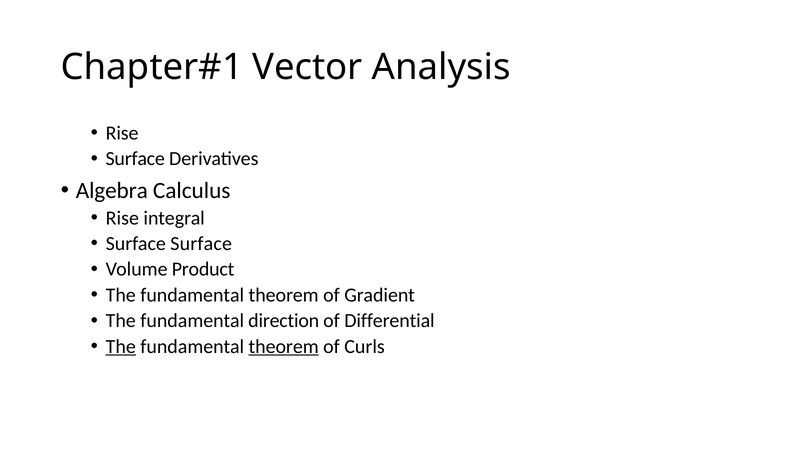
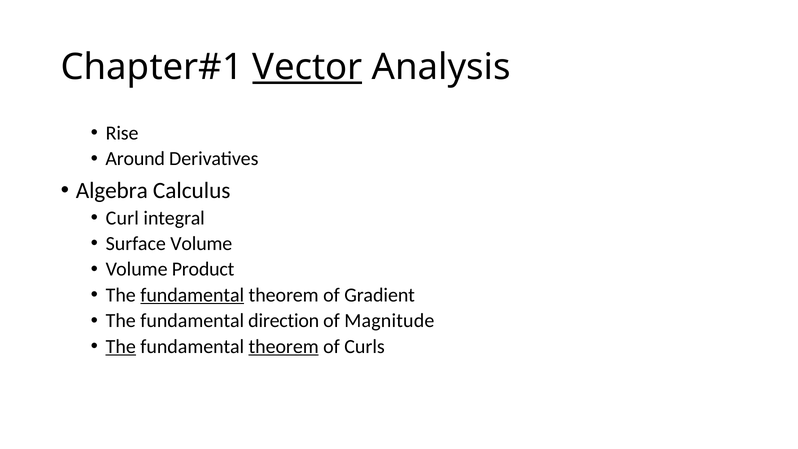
Vector underline: none -> present (307, 67)
Surface: Surface -> Around (135, 159)
Rise: Rise -> Curl (122, 218)
Surface Surface: Surface -> Volume (201, 244)
fundamental underline: none -> present (192, 295)
Differential: Differential -> Magnitude (389, 321)
